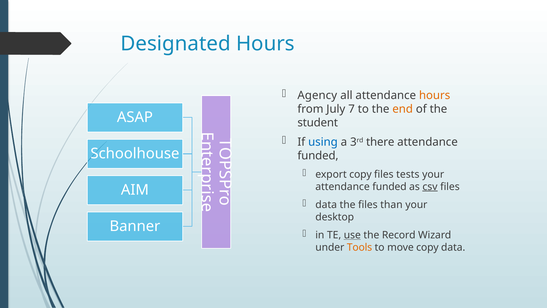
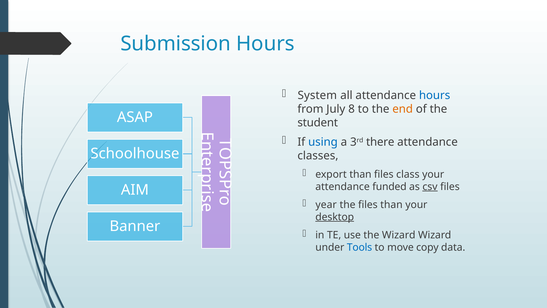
Designated: Designated -> Submission (176, 44)
Agency: Agency -> System (317, 95)
hours colour: orange -> blue (435, 95)
7: 7 -> 8 (352, 109)
funded: funded -> classes (318, 156)
export copy: copy -> than (360, 174)
tests: tests -> class (408, 174)
data: data -> year (326, 205)
desktop underline: none -> present (335, 217)
use underline: present -> none (352, 235)
the Record: Record -> Wizard (399, 235)
Tools colour: orange -> blue (360, 247)
